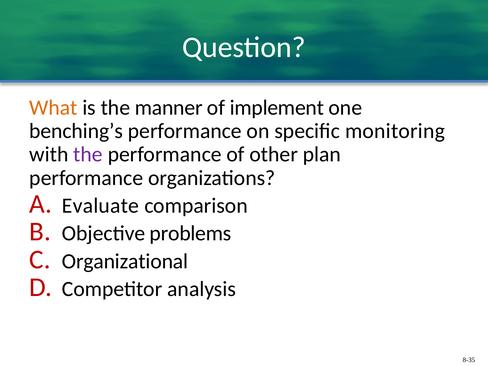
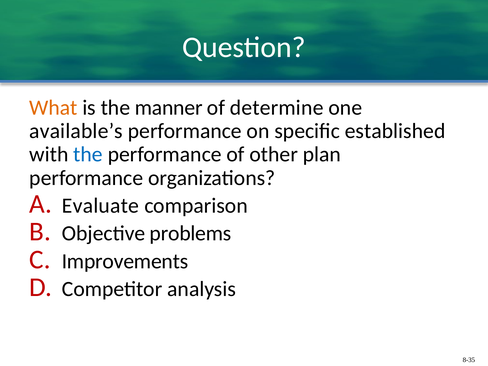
implement: implement -> determine (277, 108)
benching’s: benching’s -> available’s (76, 131)
monitoring: monitoring -> established (395, 131)
the colour: purple -> blue (88, 154)
Organizational: Organizational -> Improvements (125, 261)
